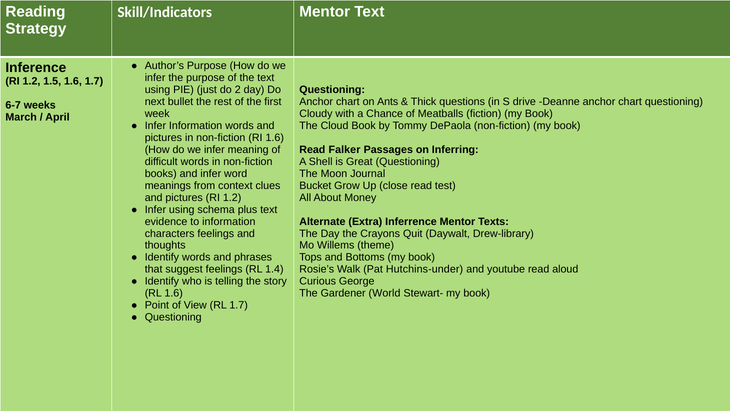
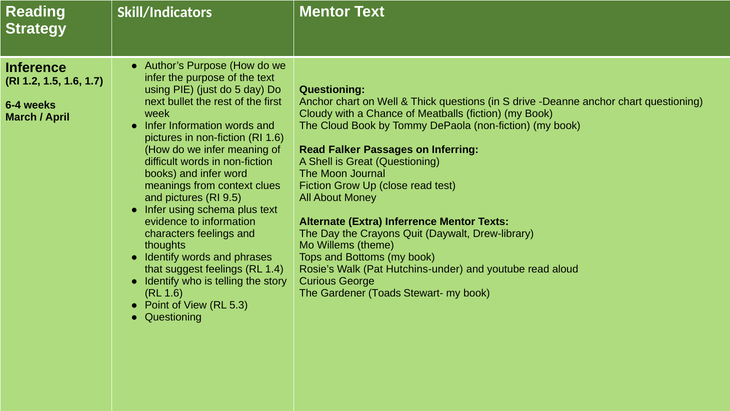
2: 2 -> 5 (238, 90)
Ants: Ants -> Well (388, 102)
6-7: 6-7 -> 6-4 (13, 105)
Bucket: Bucket -> Fiction (315, 185)
pictures RI 1.2: 1.2 -> 9.5 (232, 197)
World: World -> Toads (385, 293)
RL 1.7: 1.7 -> 5.3 (239, 305)
